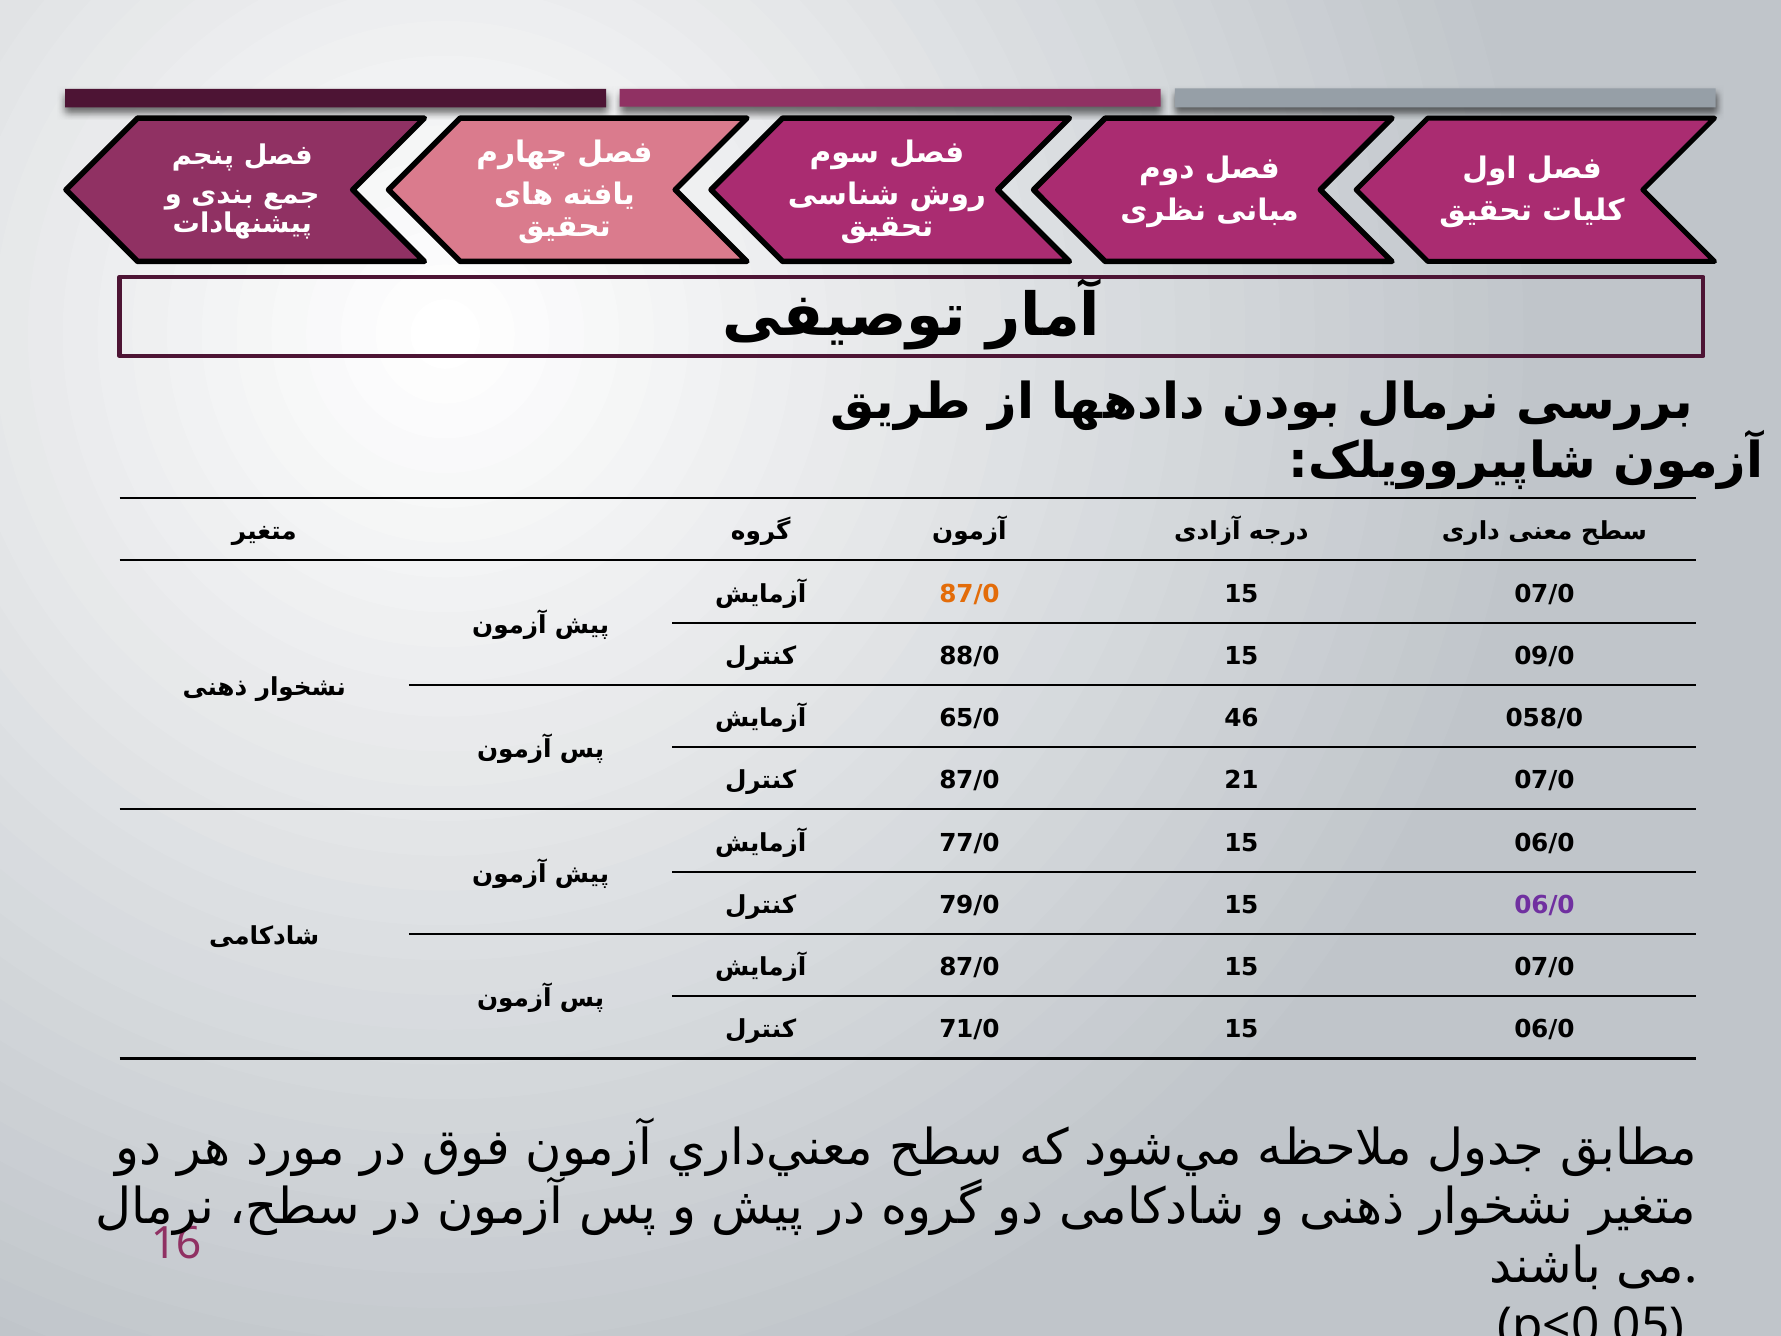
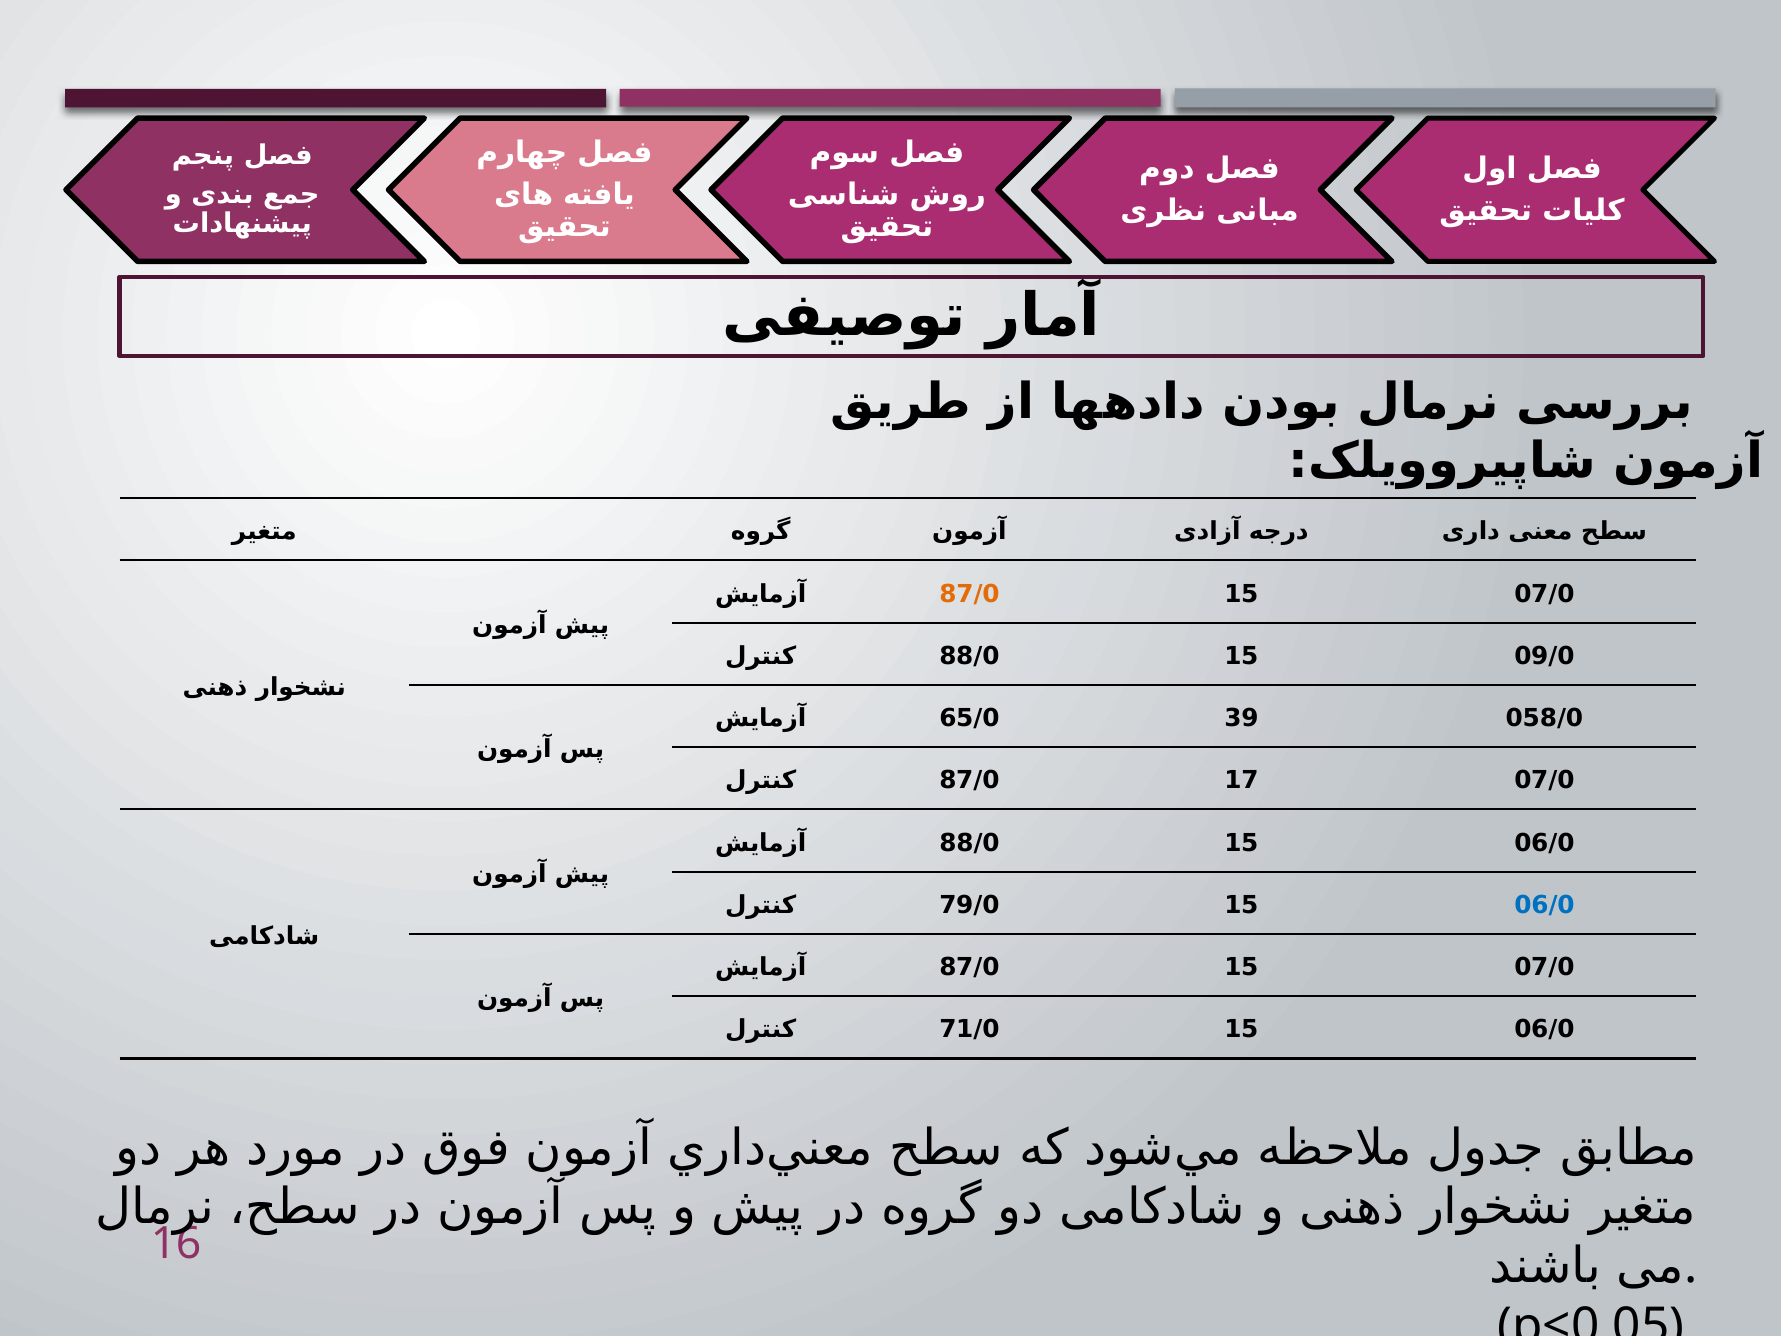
46: 46 -> 39 (1241, 718)
21: 21 -> 17 (1241, 781)
77/0: 77/0 -> 88/0 (969, 843)
06/0 colour: purple -> blue (1545, 905)
